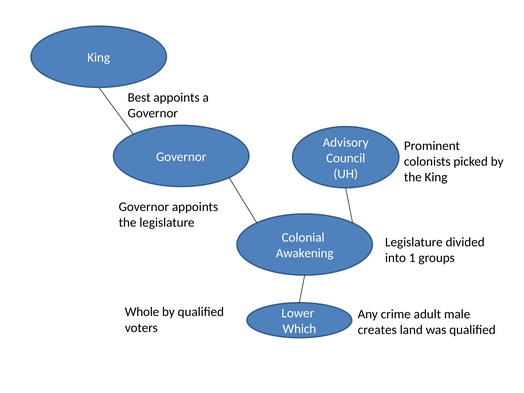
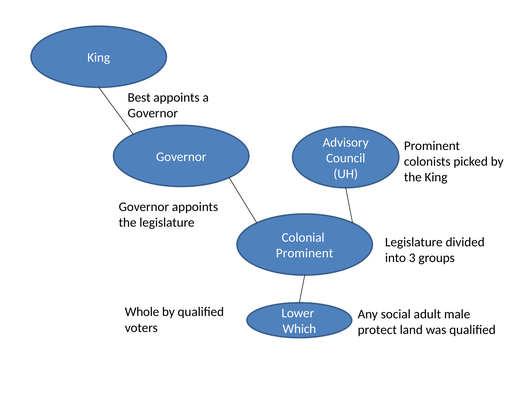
Awakening: Awakening -> Prominent (305, 253)
1: 1 -> 3 (412, 258)
crime: crime -> social (396, 314)
creates: creates -> protect (377, 330)
